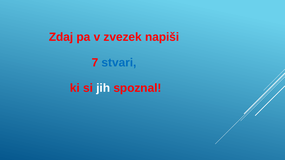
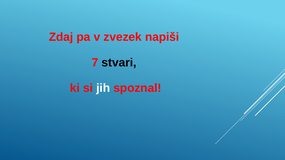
stvari colour: blue -> black (119, 63)
